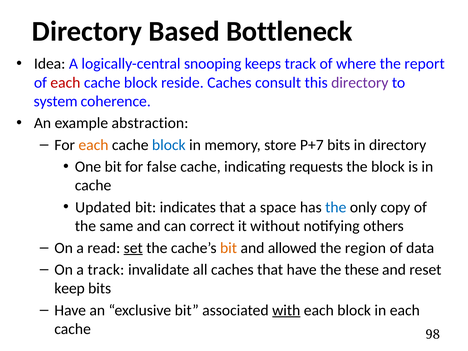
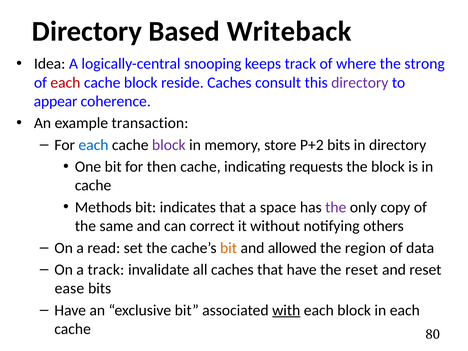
Bottleneck: Bottleneck -> Writeback (289, 31)
report: report -> strong (425, 64)
system: system -> appear (56, 101)
abstraction: abstraction -> transaction (150, 123)
each colour: orange -> blue (93, 145)
block colour: blue -> purple (169, 145)
P+7: P+7 -> P+2 (312, 145)
false: false -> then (162, 167)
Updated: Updated -> Methods (103, 207)
the colour: blue -> purple (336, 207)
set underline: present -> none (133, 248)
the these: these -> reset (362, 270)
keep: keep -> ease (69, 288)
98: 98 -> 80 (433, 334)
